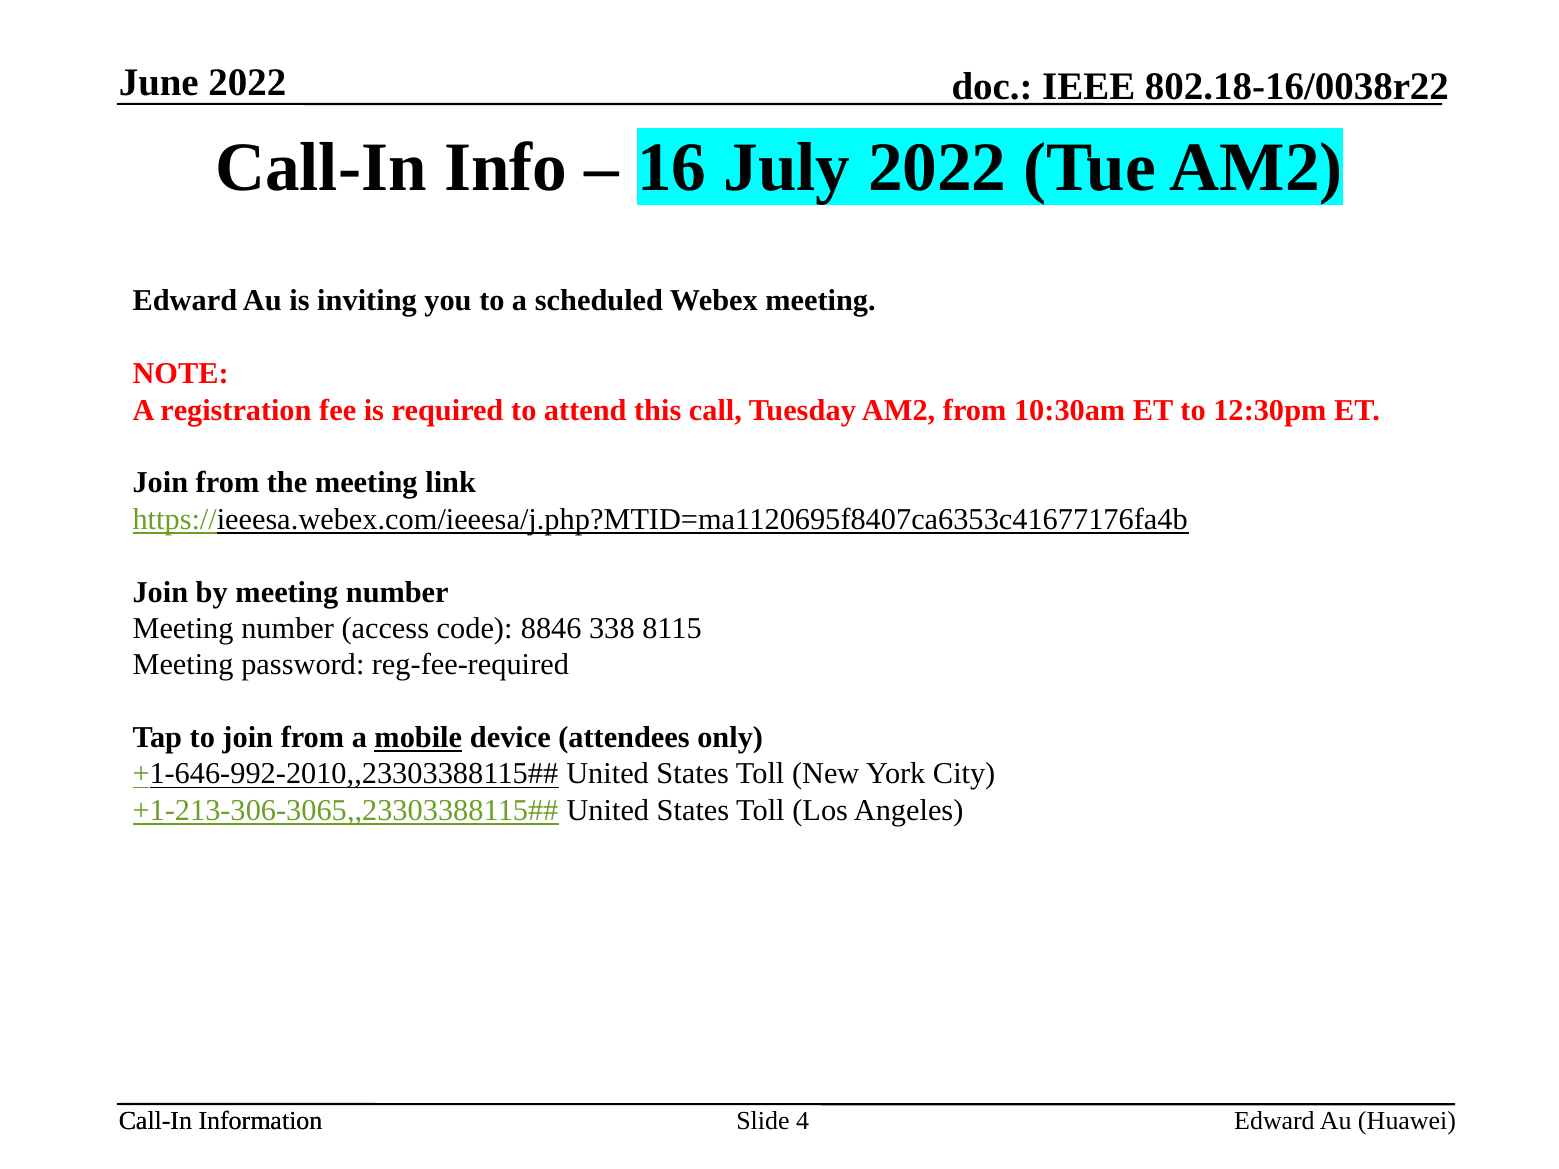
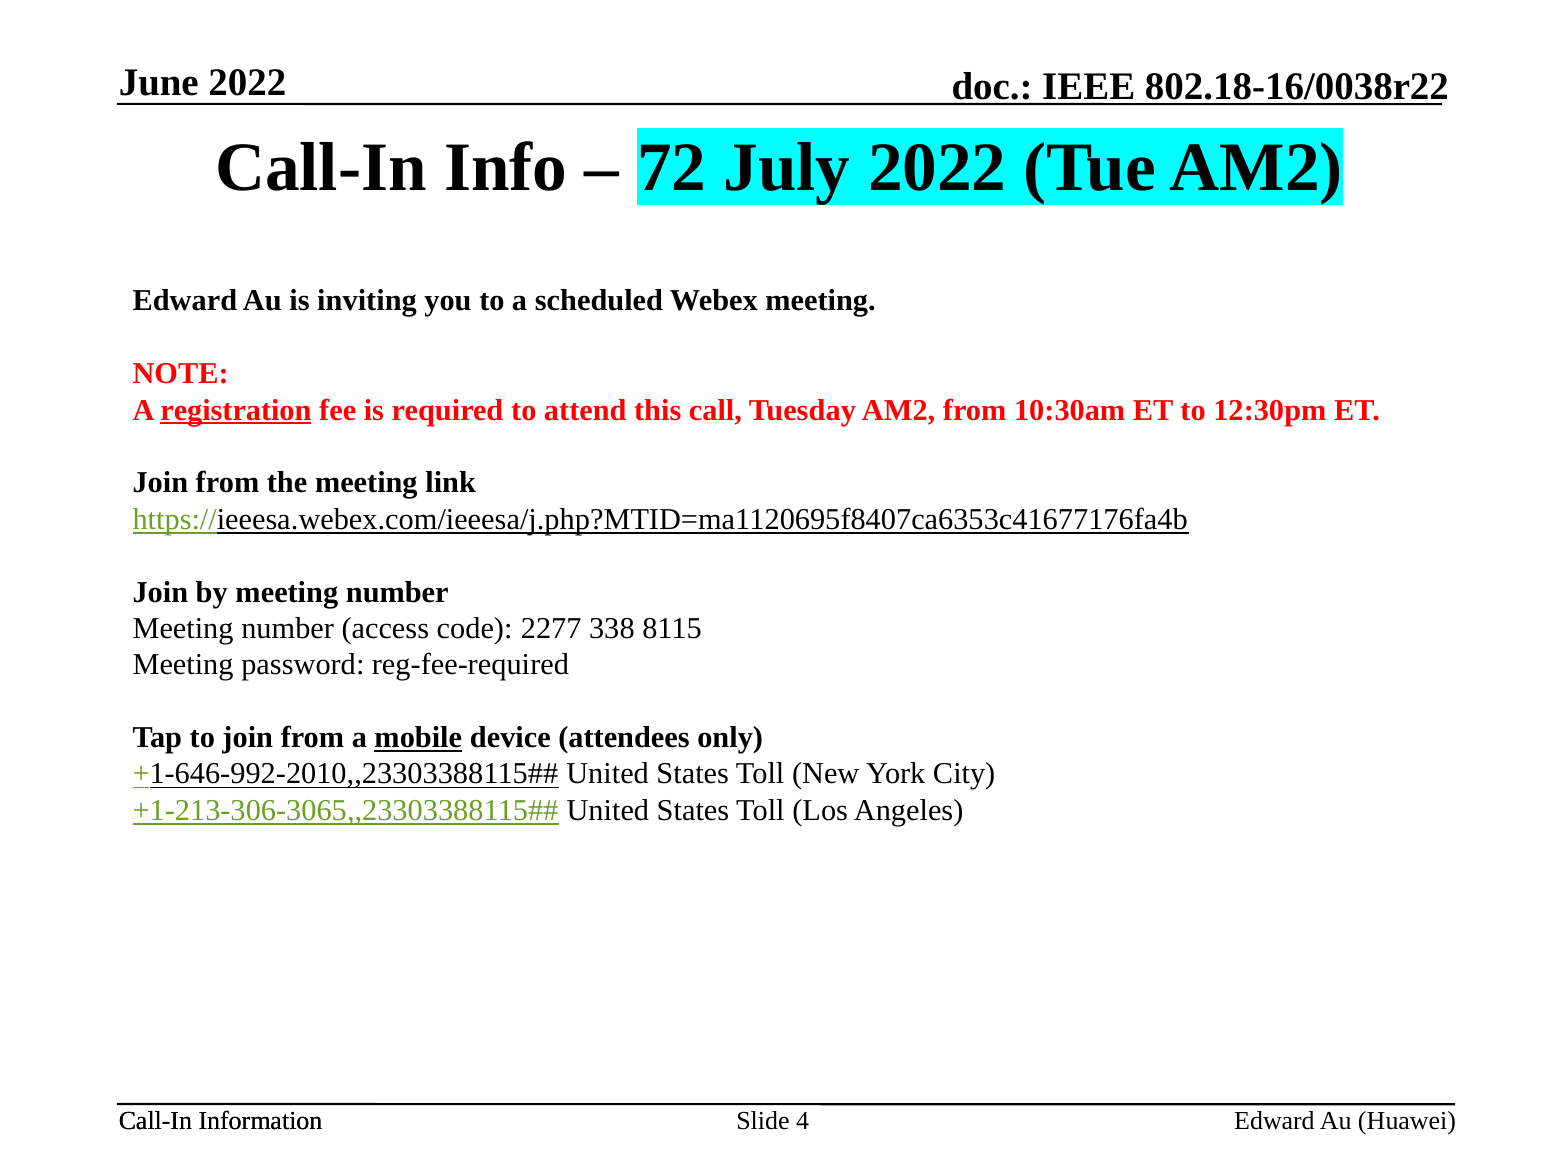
16: 16 -> 72 (672, 167)
registration underline: none -> present (236, 410)
8846: 8846 -> 2277 (551, 629)
